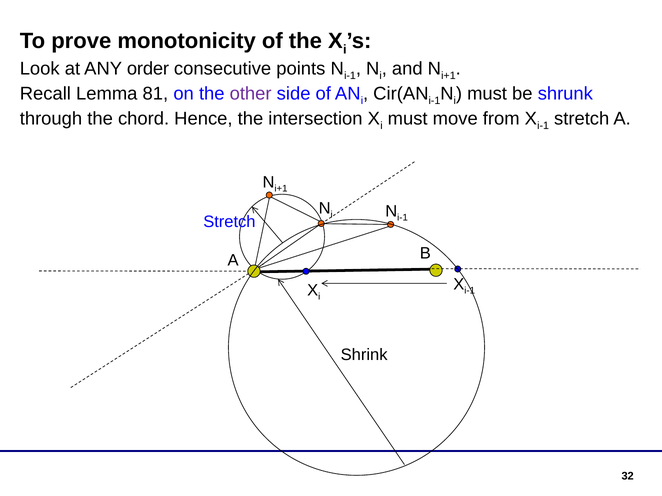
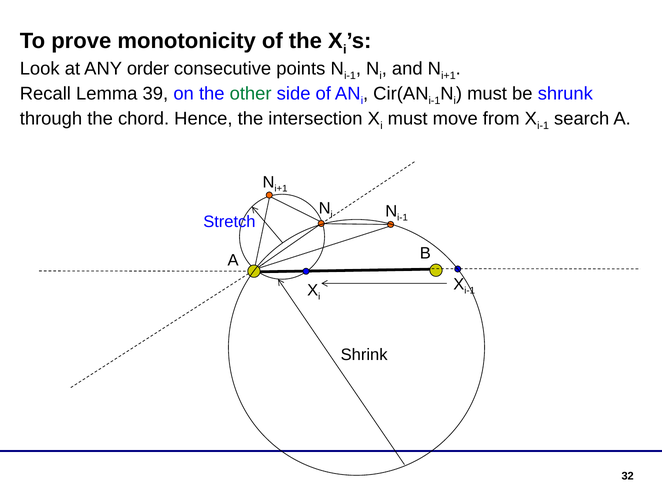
81: 81 -> 39 (155, 94)
other colour: purple -> green (251, 94)
stretch: stretch -> search (582, 119)
